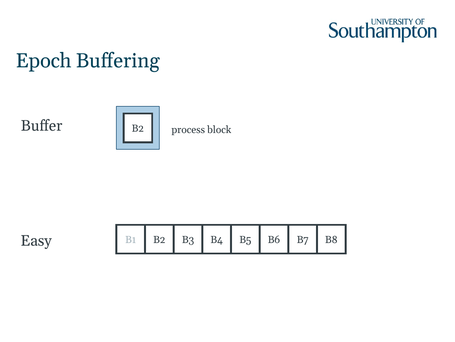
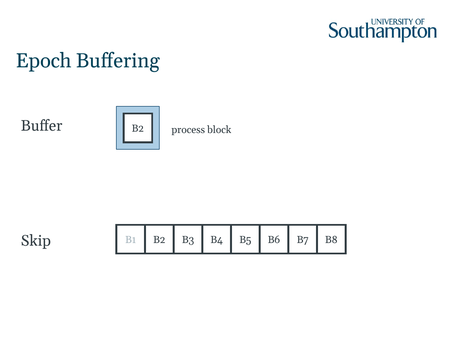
Easy: Easy -> Skip (36, 240)
